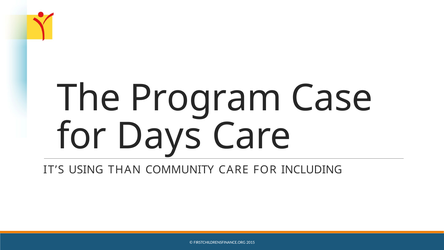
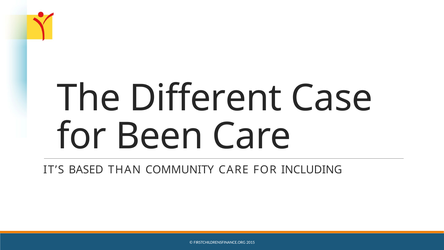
Program: Program -> Different (206, 98)
Days: Days -> Been (160, 136)
USING: USING -> BASED (86, 170)
